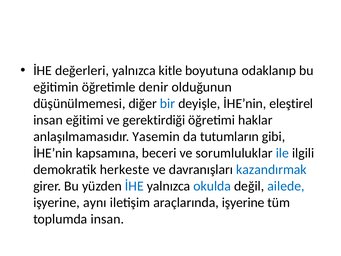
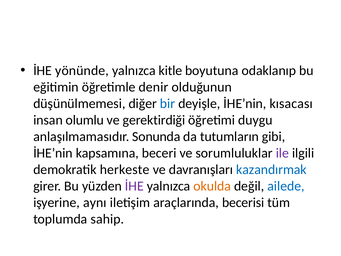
değerleri: değerleri -> yönünde (82, 71)
eleştirel: eleştirel -> kısacası (291, 104)
eğitimi: eğitimi -> olumlu (85, 120)
haklar: haklar -> duygu (255, 120)
Yasemin: Yasemin -> Sonunda (156, 137)
ile colour: blue -> purple (282, 153)
İHE colour: blue -> purple (134, 186)
okulda colour: blue -> orange (212, 186)
araçlarında işyerine: işyerine -> becerisi (243, 202)
toplumda insan: insan -> sahip (107, 219)
